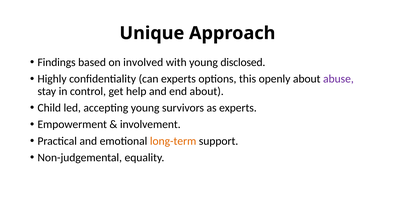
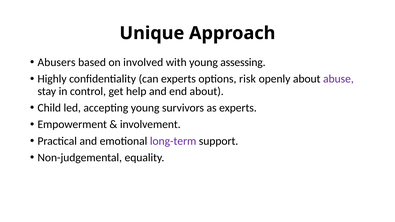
Findings: Findings -> Abusers (56, 62)
disclosed: disclosed -> assessing (243, 62)
this: this -> risk (247, 79)
long-term colour: orange -> purple (173, 141)
